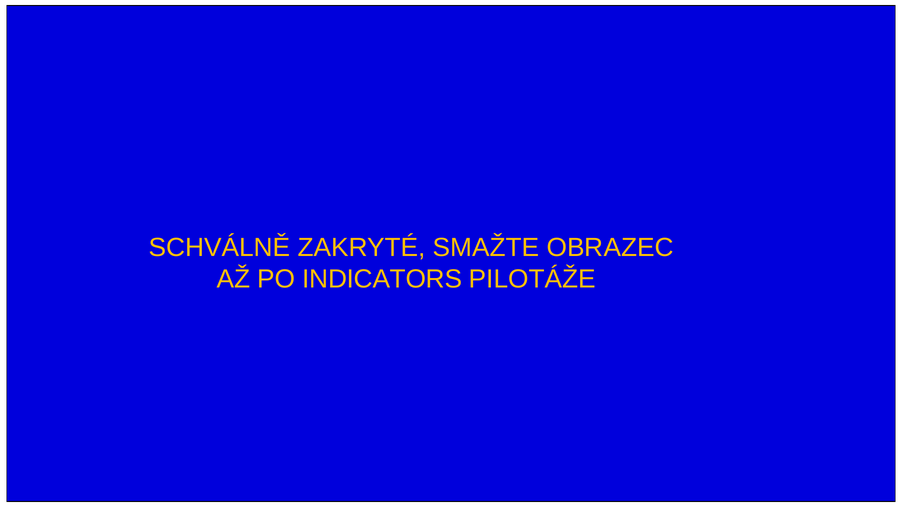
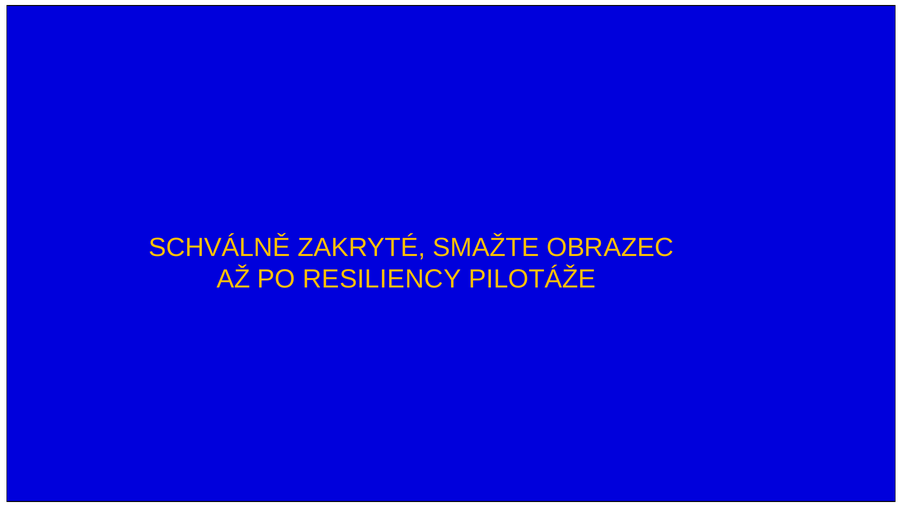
INDICATORS: INDICATORS -> RESILIENCY (382, 279)
